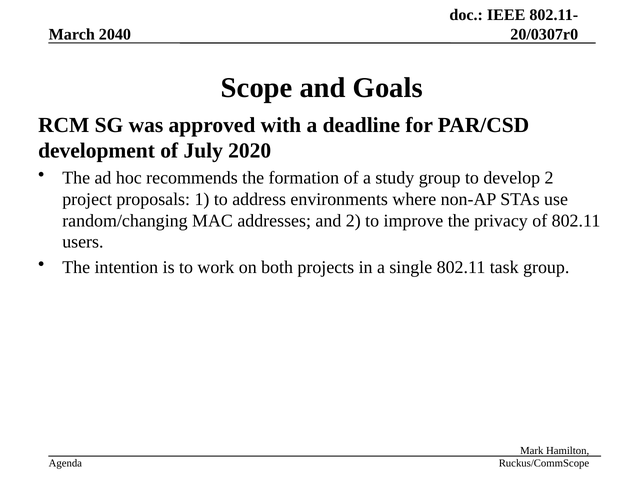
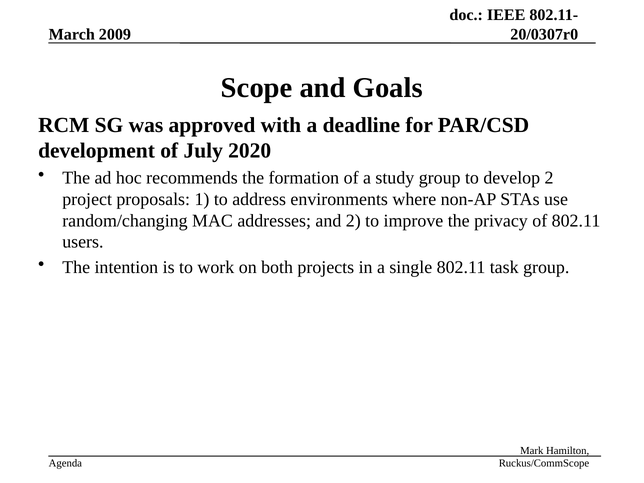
2040: 2040 -> 2009 (115, 34)
